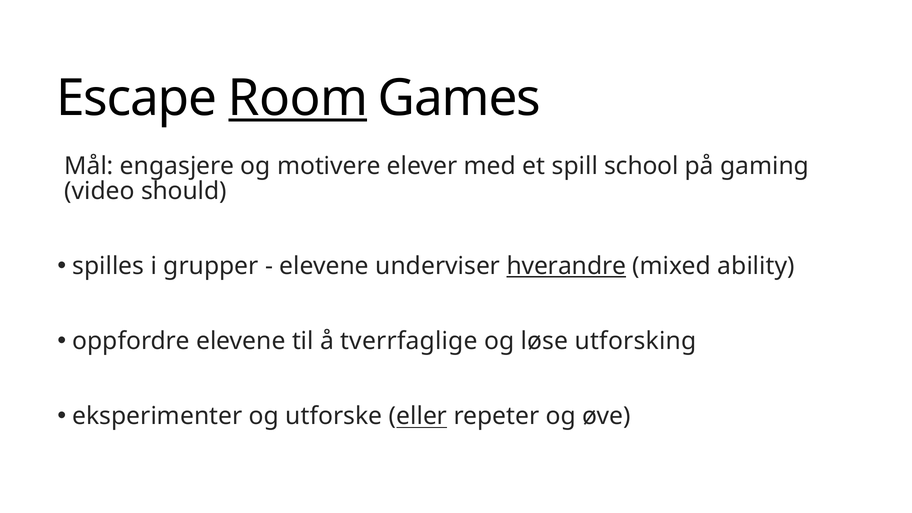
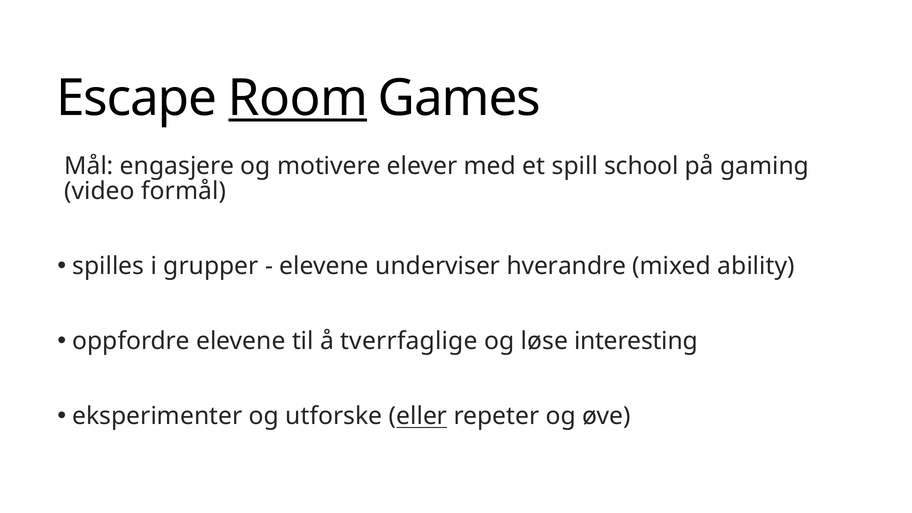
should: should -> formål (184, 191)
hverandre underline: present -> none (566, 266)
utforsking: utforsking -> interesting (636, 341)
